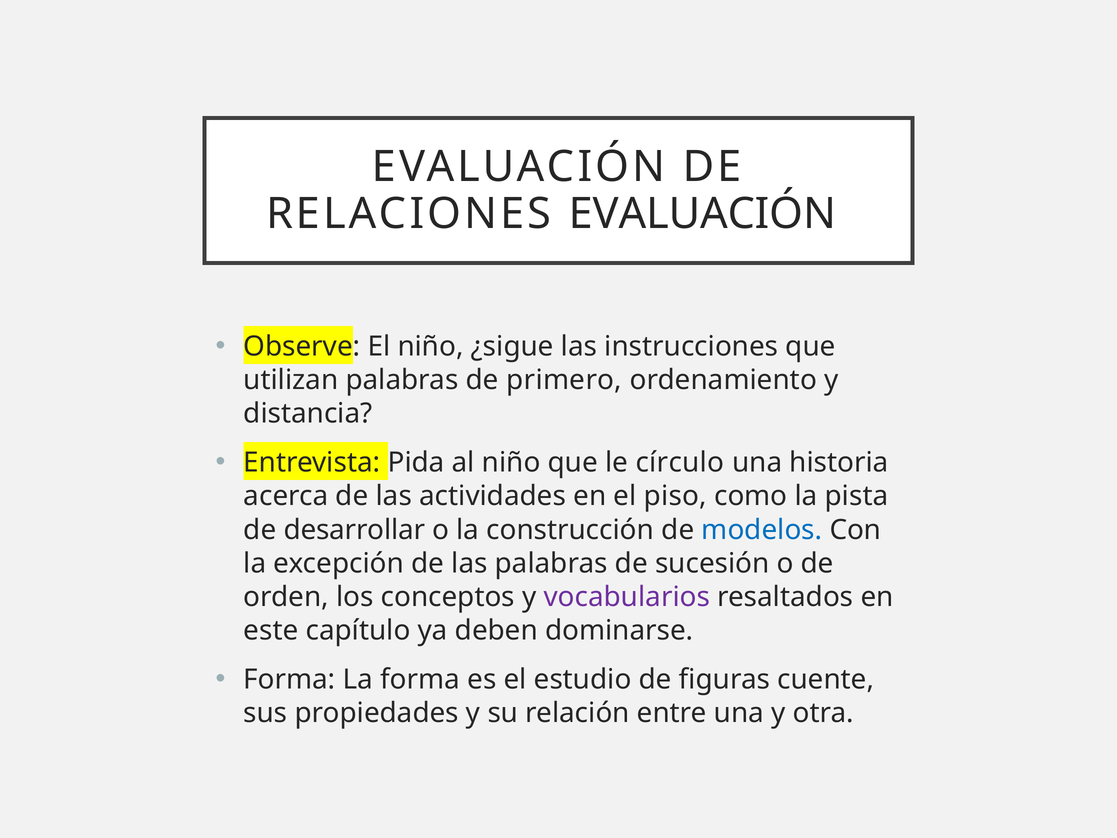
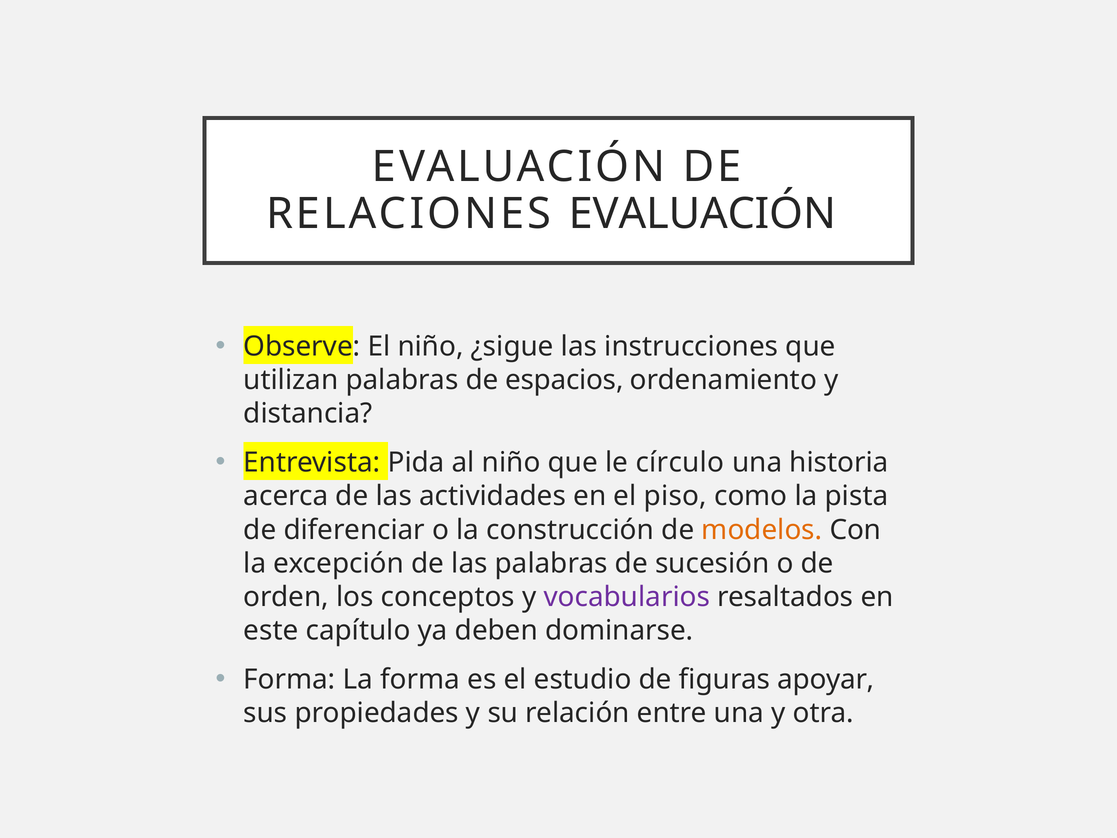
primero: primero -> espacios (564, 380)
desarrollar: desarrollar -> diferenciar (354, 530)
modelos colour: blue -> orange (762, 530)
cuente: cuente -> apoyar (826, 679)
